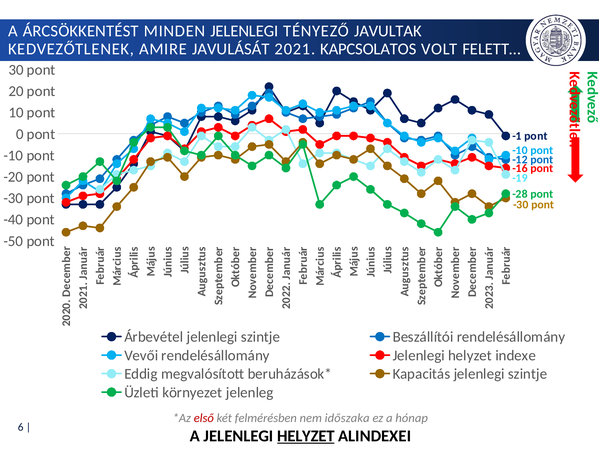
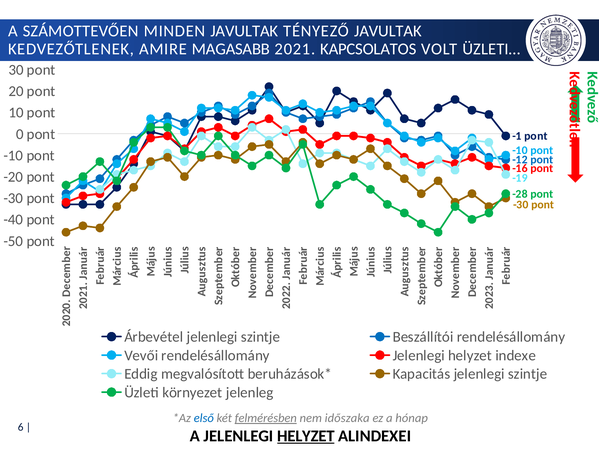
ÁRCSÖKKENTÉST: ÁRCSÖKKENTÉST -> SZÁMOTTEVŐEN (81, 31)
MINDEN JELENLEGI: JELENLEGI -> JAVULTAK (244, 31)
JAVULÁSÁT: JAVULÁSÁT -> MAGASABB (231, 49)
FELETT…: FELETT… -> ÜZLETI… (491, 49)
első colour: red -> blue (204, 418)
felmérésben underline: none -> present (266, 418)
